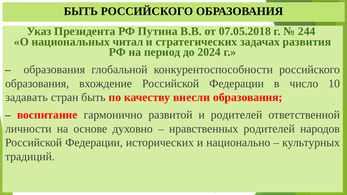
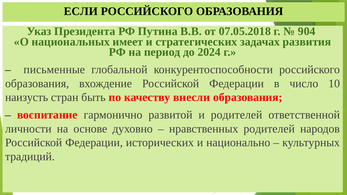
БЫТЬ: БЫТЬ -> ЕСЛИ (81, 11)
244: 244 -> 904 (307, 31)
читал: читал -> имеет (128, 42)
образования: образования -> письменные (54, 70)
задавать: задавать -> наизусть (27, 97)
